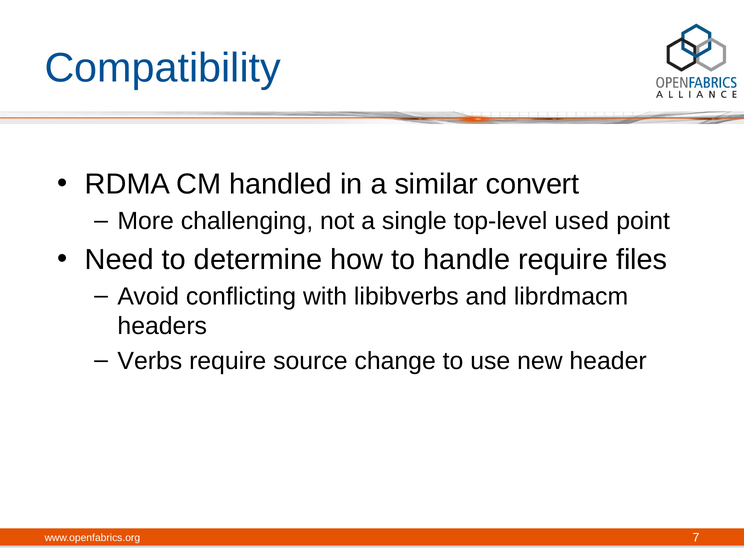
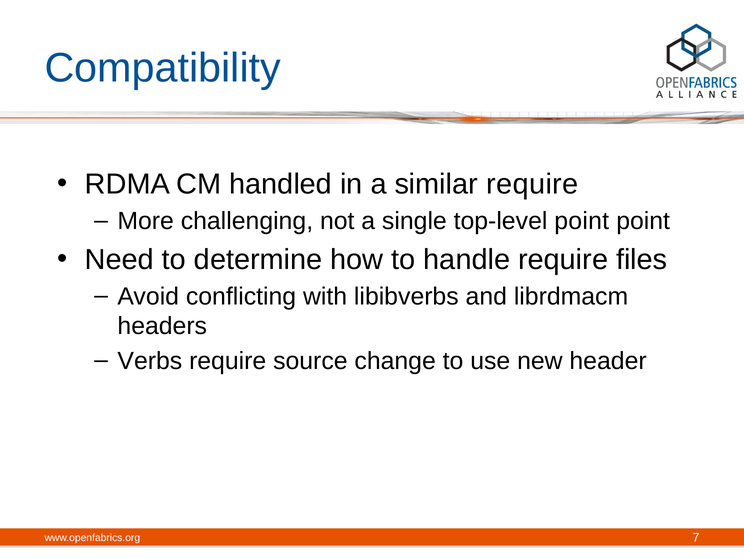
similar convert: convert -> require (532, 184)
top-level used: used -> point (582, 221)
